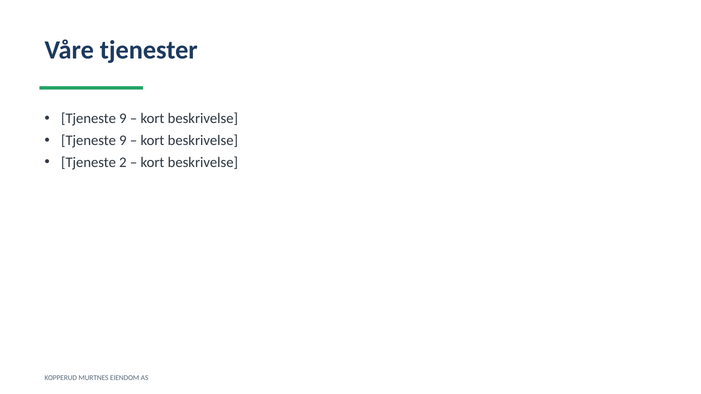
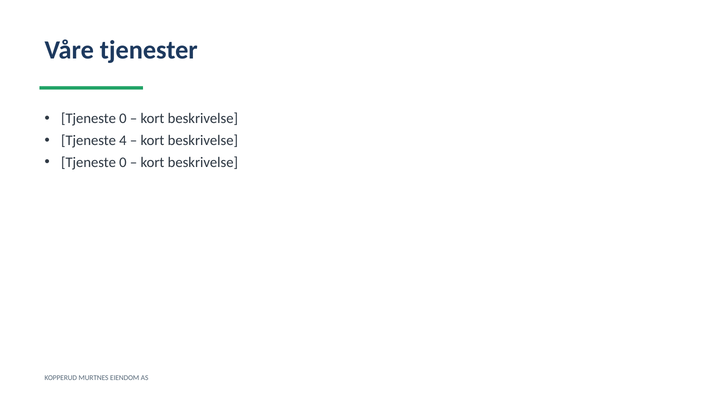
9: 9 -> 0 (123, 119)
9: 9 -> 4 (123, 141)
2: 2 -> 0 (123, 163)
